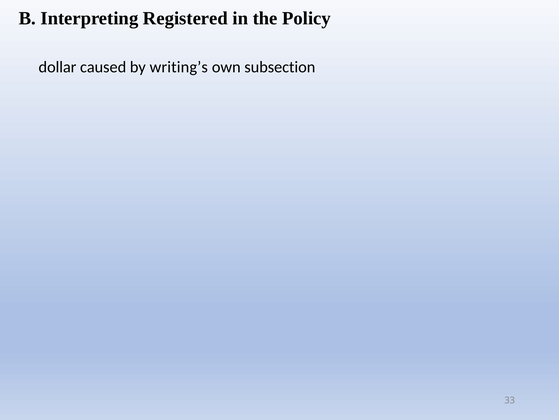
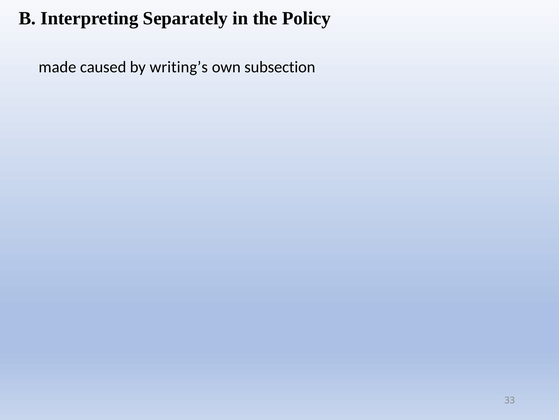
Registered: Registered -> Separately (185, 18)
dollar: dollar -> made (57, 67)
